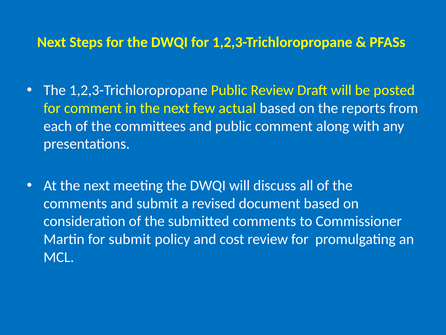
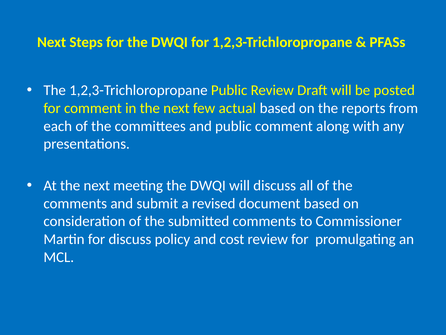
for submit: submit -> discuss (130, 239)
